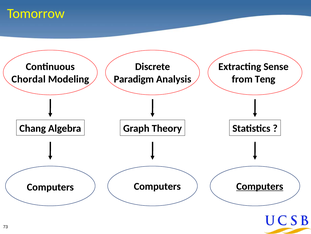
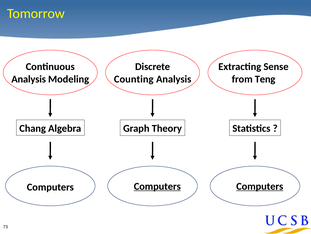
Chordal: Chordal -> Analysis (29, 79)
Paradigm: Paradigm -> Counting (134, 79)
Computers underline: none -> present (157, 186)
